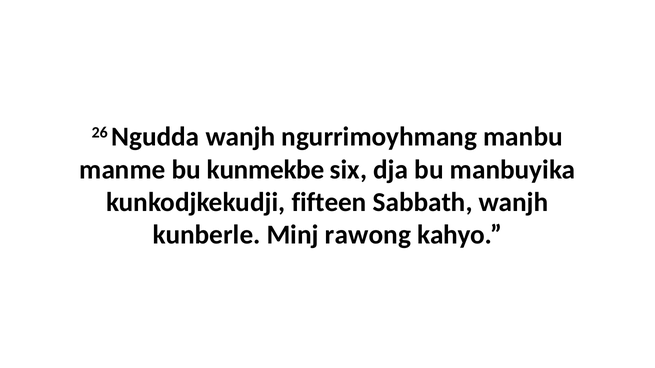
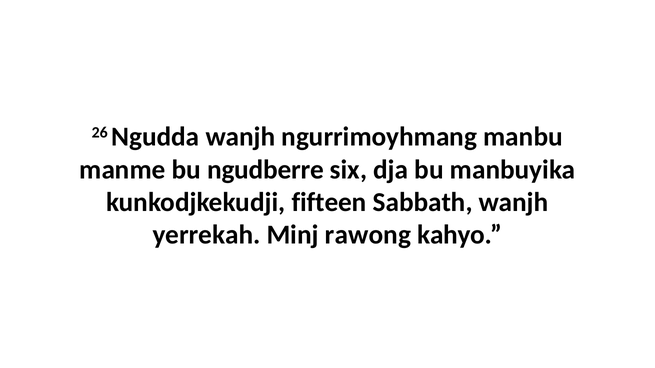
kunmekbe: kunmekbe -> ngudberre (266, 170)
kunberle: kunberle -> yerrekah (207, 235)
